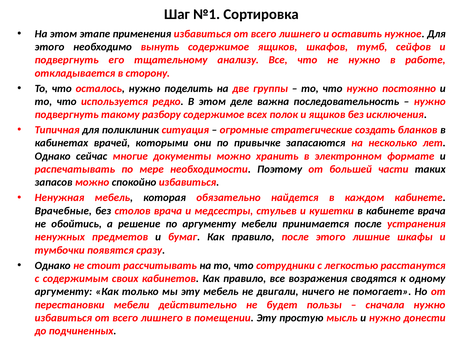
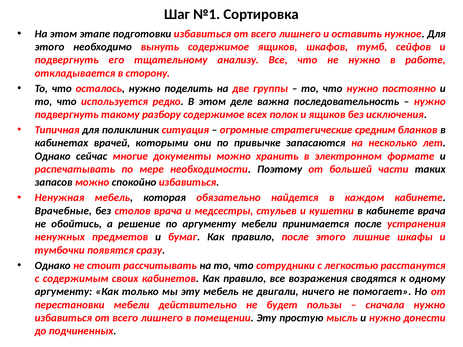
применения: применения -> подготовки (142, 34)
создать: создать -> средним (375, 130)
